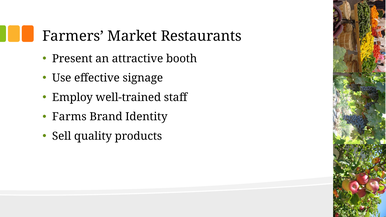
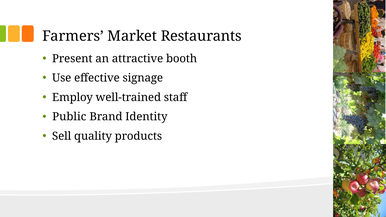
Farms: Farms -> Public (69, 117)
